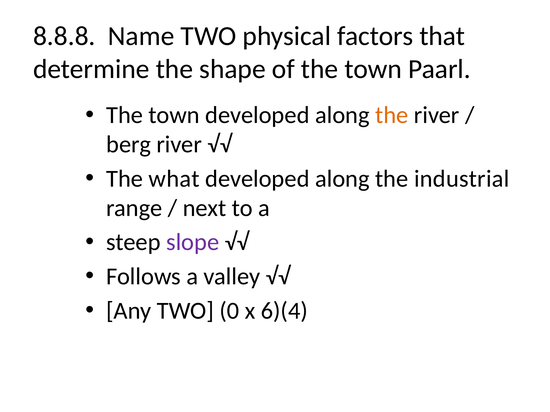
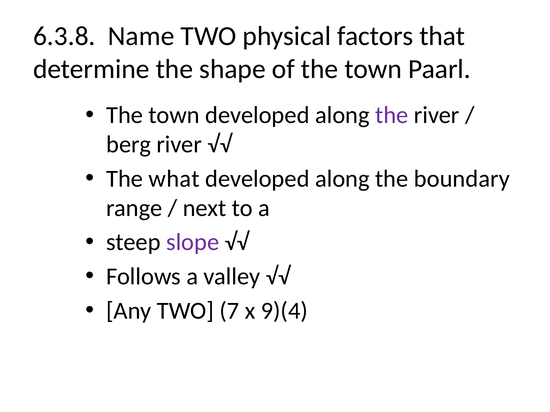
8.8.8: 8.8.8 -> 6.3.8 (64, 36)
the colour: orange -> purple (392, 115)
industrial: industrial -> boundary (462, 179)
0: 0 -> 7 (229, 311)
6)(4: 6)(4 -> 9)(4 (284, 311)
